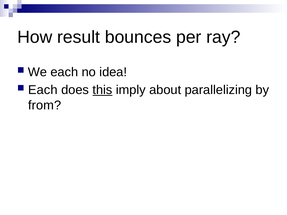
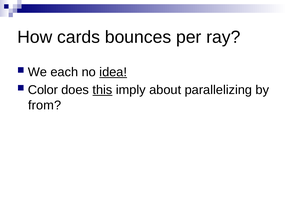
result: result -> cards (79, 37)
idea underline: none -> present (113, 72)
Each: Each -> Color (43, 90)
